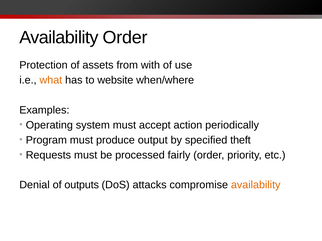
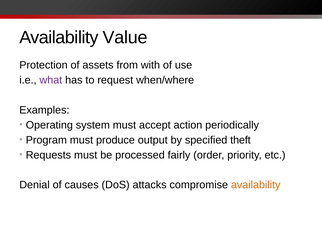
Availability Order: Order -> Value (125, 37)
what colour: orange -> purple (51, 80)
website: website -> request (115, 80)
outputs: outputs -> causes (82, 185)
